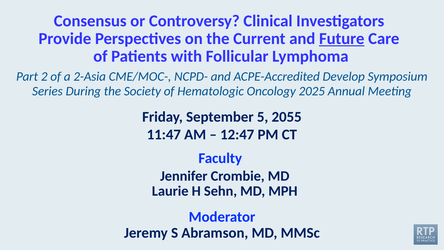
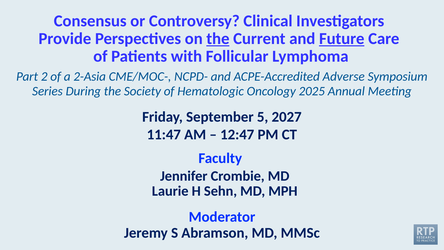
the underline: none -> present (218, 39)
Develop: Develop -> Adverse (344, 76)
2055: 2055 -> 2027 (287, 117)
